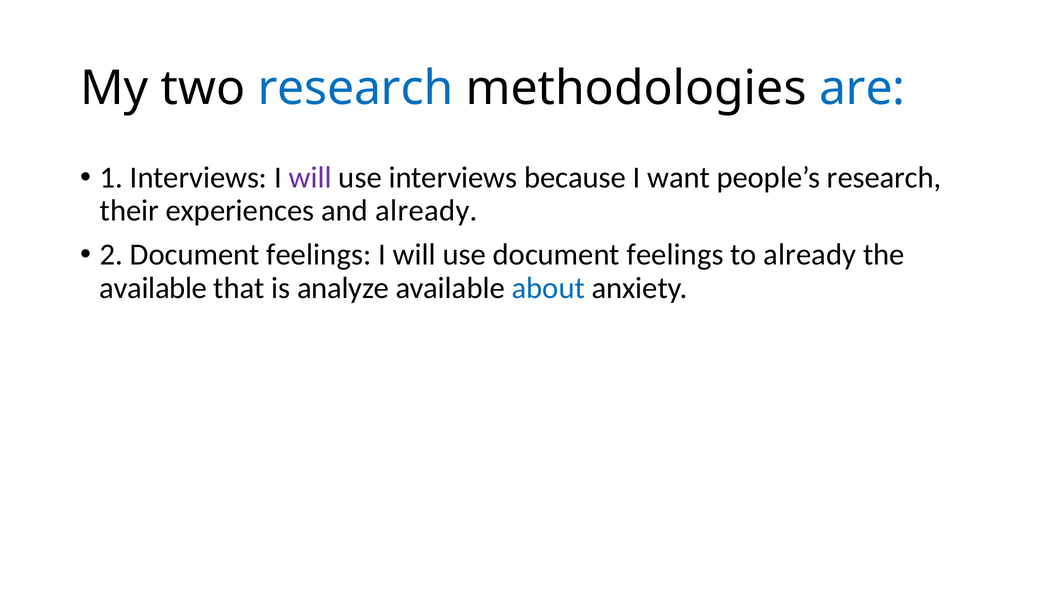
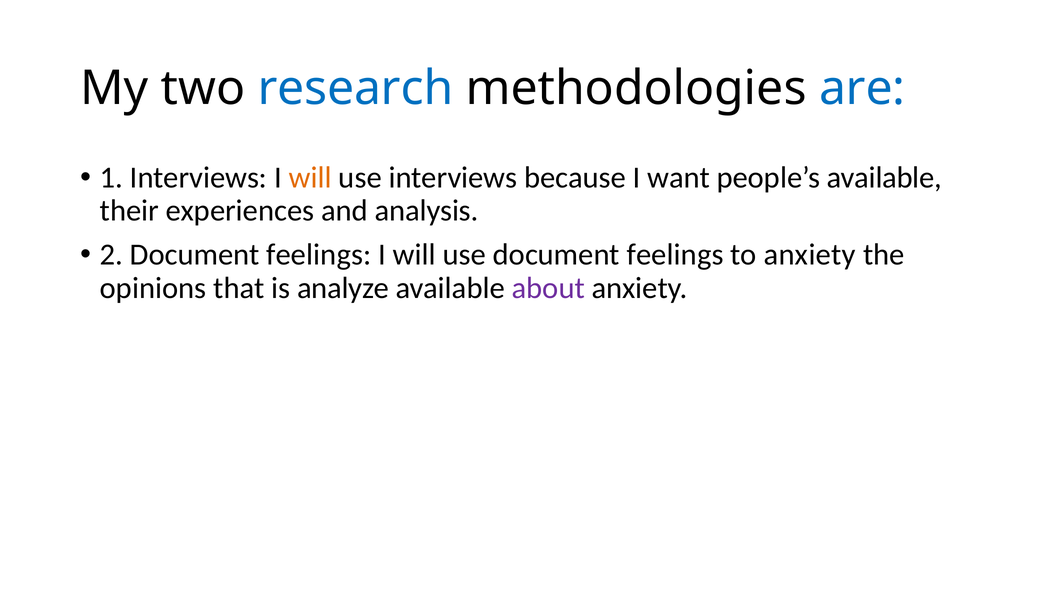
will colour: purple -> orange (310, 178)
people’s research: research -> available (884, 178)
and already: already -> analysis (427, 211)
to already: already -> anxiety (810, 255)
available: available -> opinions (153, 288)
about colour: blue -> purple (548, 288)
